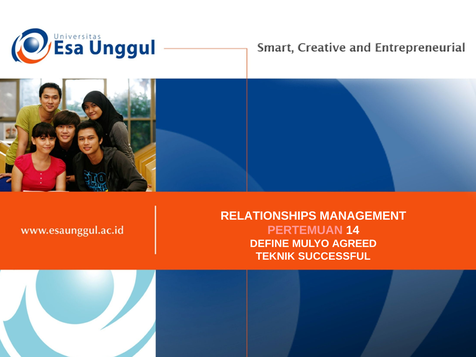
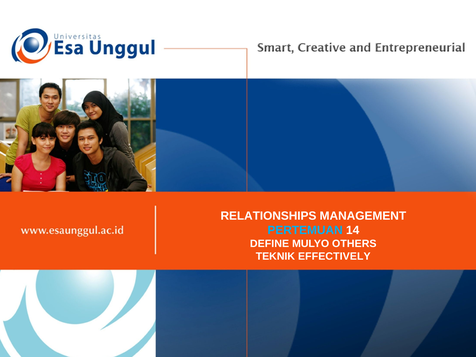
PERTEMUAN colour: pink -> light blue (305, 230)
AGREED: AGREED -> OTHERS (354, 244)
SUCCESSFUL: SUCCESSFUL -> EFFECTIVELY (334, 256)
